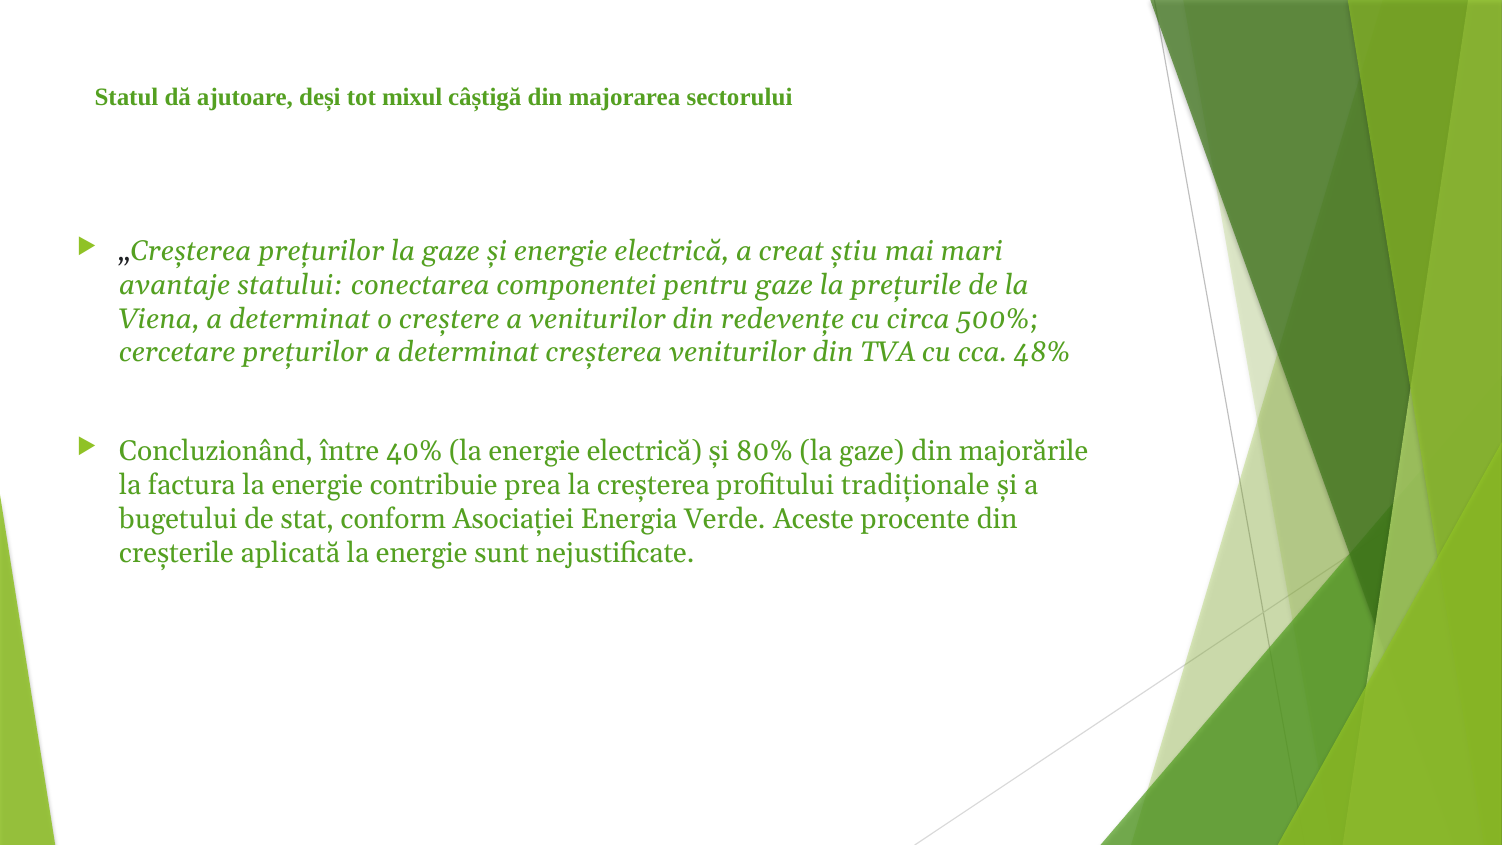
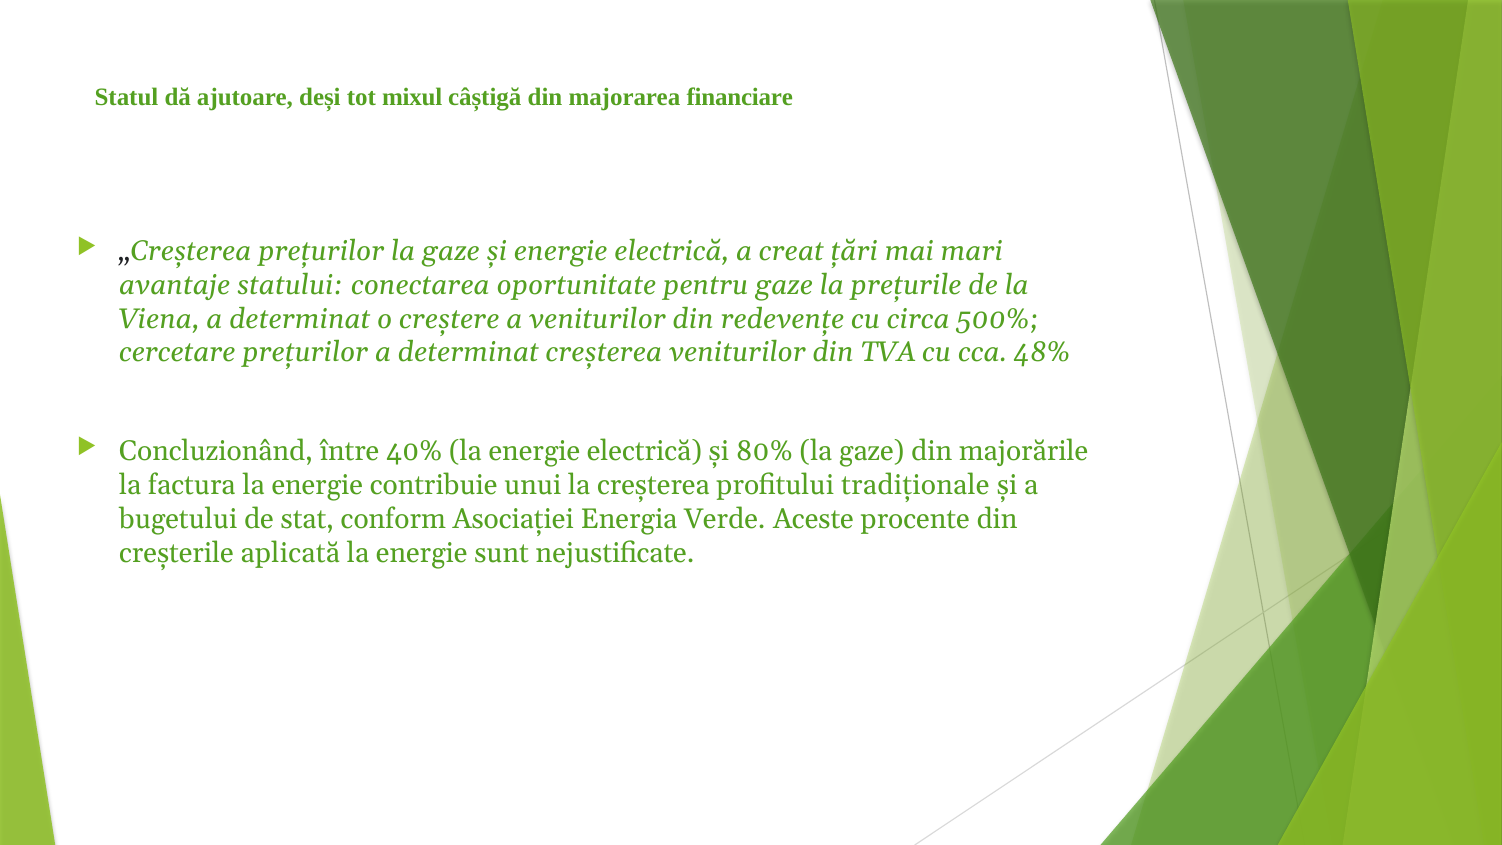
sectorului: sectorului -> financiare (740, 97)
știu: știu -> țări (854, 251)
componentei: componentei -> oportunitate (577, 285)
prea: prea -> unui (533, 485)
